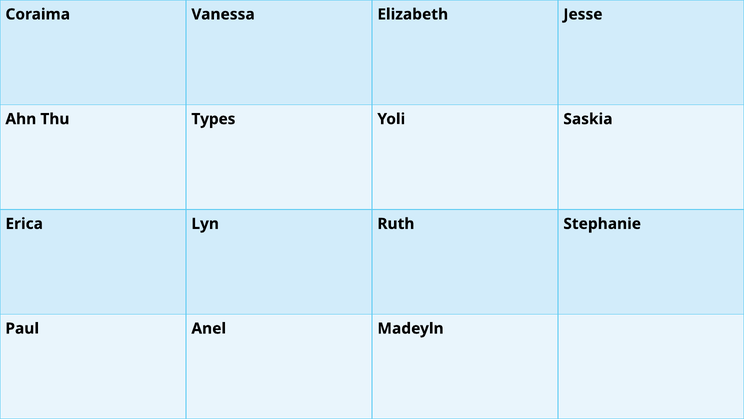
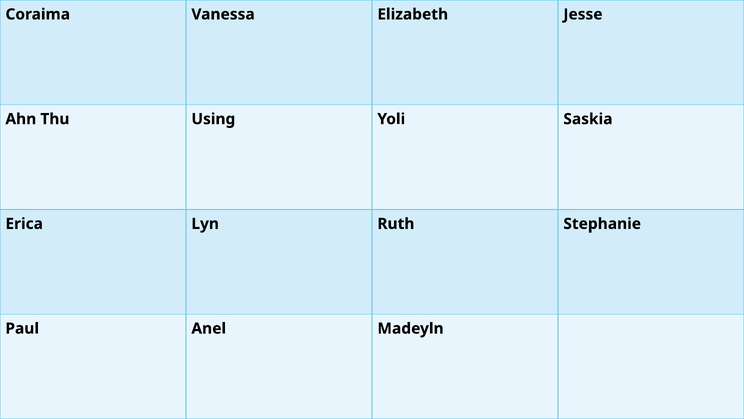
Types: Types -> Using (213, 119)
